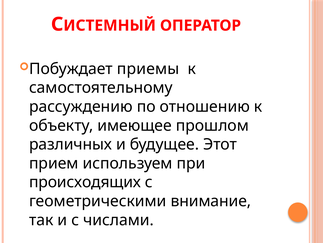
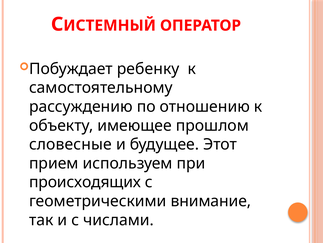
приемы: приемы -> ребенку (148, 69)
различных: различных -> словесные (70, 144)
